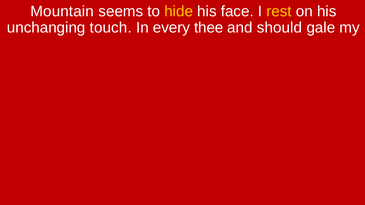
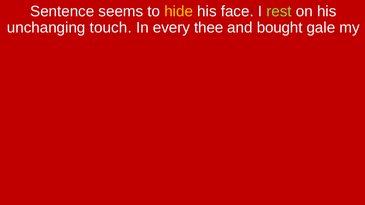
Mountain: Mountain -> Sentence (62, 11)
rest colour: yellow -> light green (279, 11)
should: should -> bought (280, 28)
